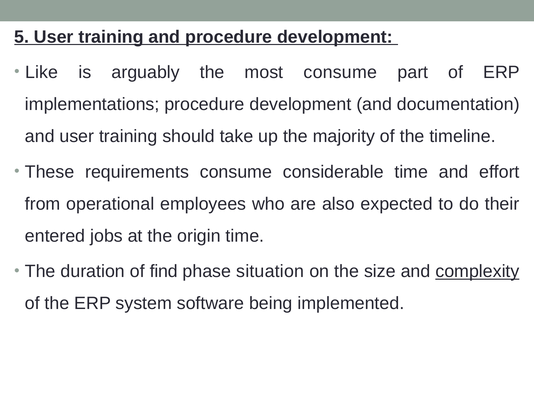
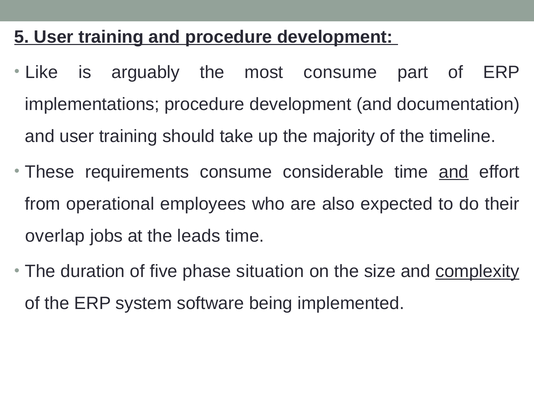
and underline: none -> present (454, 172)
entered: entered -> overlap (55, 236)
origin: origin -> leads (199, 236)
find: find -> five (164, 272)
